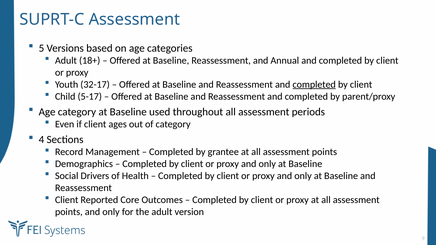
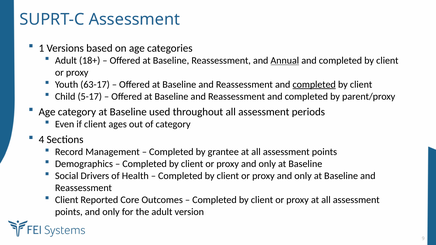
5: 5 -> 1 (41, 48)
Annual underline: none -> present (285, 61)
32-17: 32-17 -> 63-17 (95, 85)
